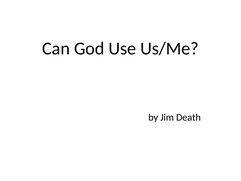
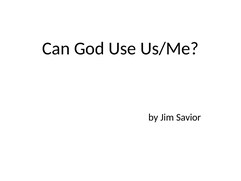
Death: Death -> Savior (189, 117)
